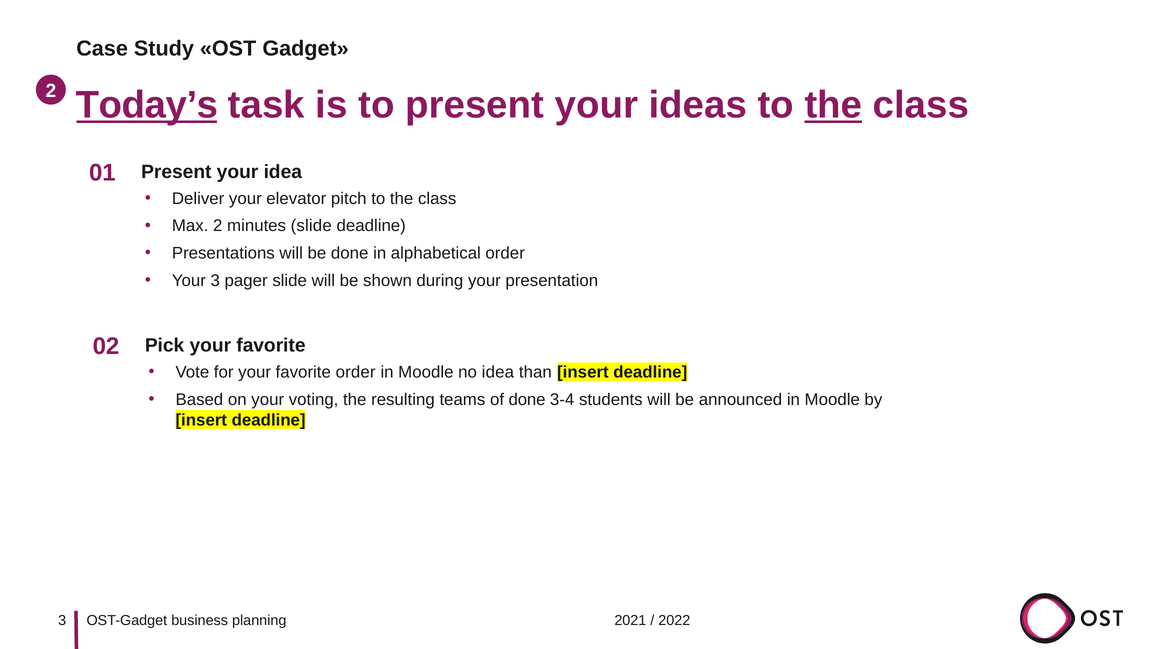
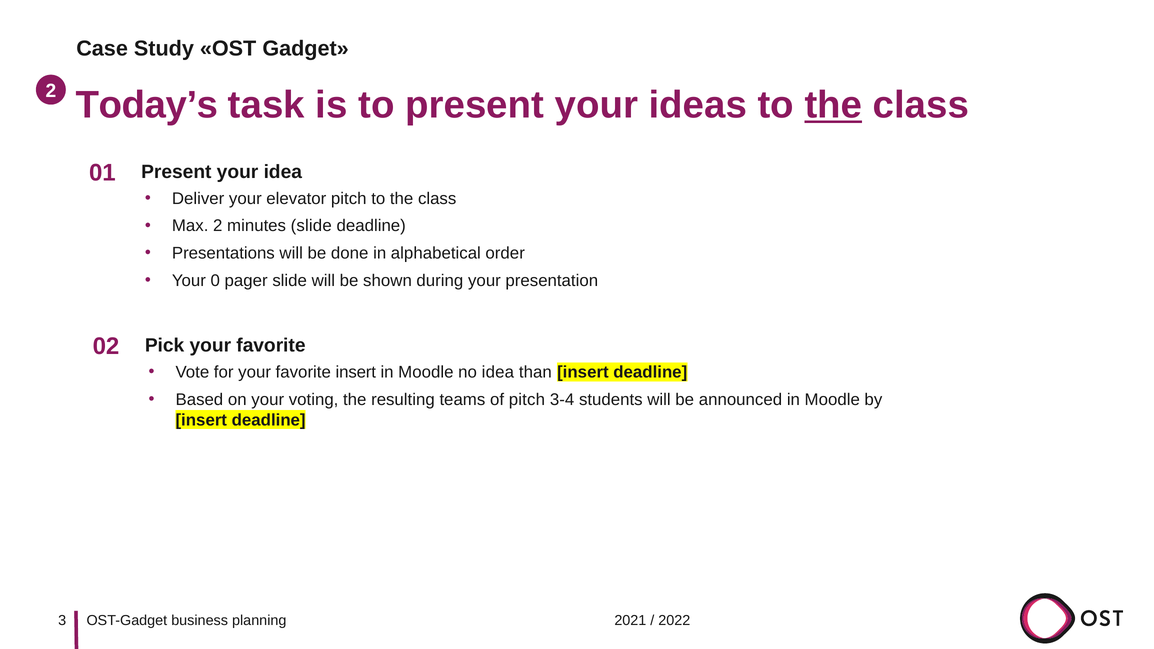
Today’s underline: present -> none (147, 105)
Your 3: 3 -> 0 (215, 281)
favorite order: order -> insert (356, 372)
of done: done -> pitch (527, 400)
